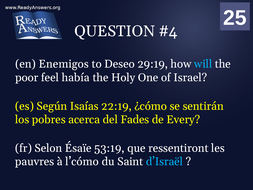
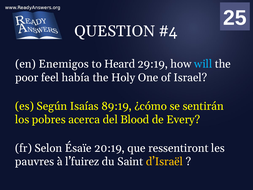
Deseo: Deseo -> Heard (120, 64)
22:19: 22:19 -> 89:19 (117, 106)
Fades: Fades -> Blood (135, 119)
53:19: 53:19 -> 20:19 (109, 148)
l’cómo: l’cómo -> l’fuirez (82, 161)
d’Israël colour: light blue -> yellow (164, 161)
